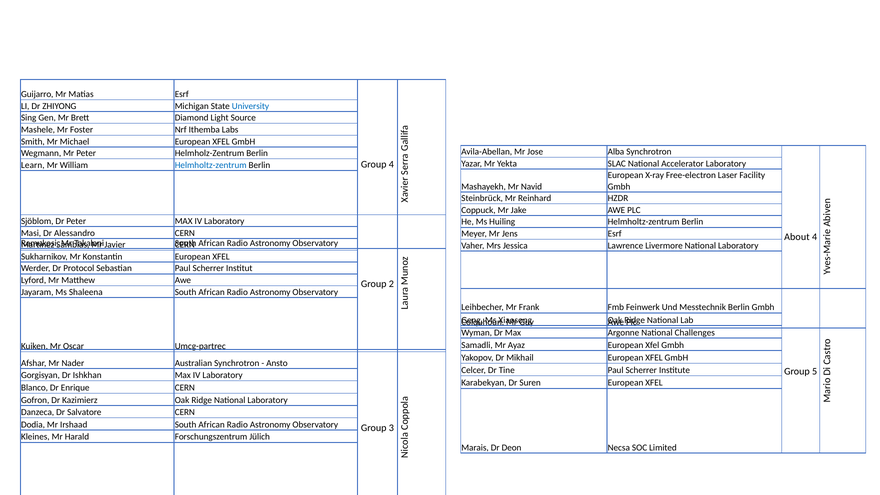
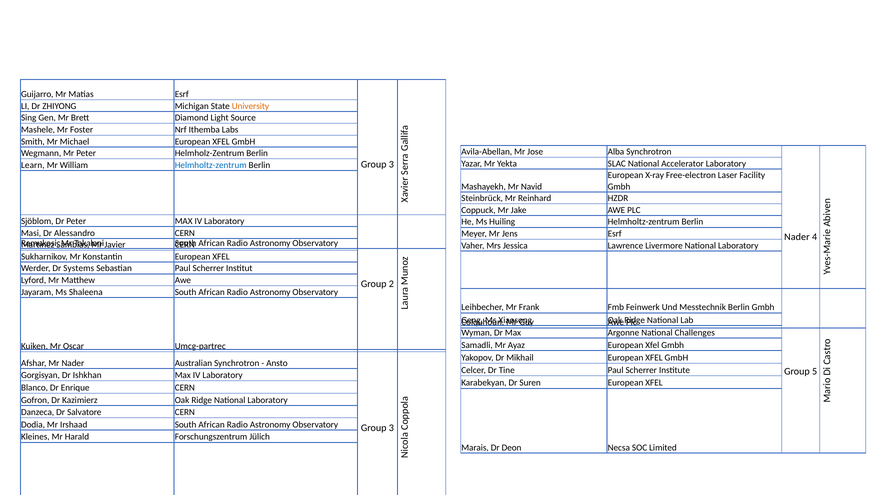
University colour: blue -> orange (250, 106)
4: 4 -> 3 (391, 165)
About: About -> Nader (797, 237)
Protocol: Protocol -> Systems (79, 268)
